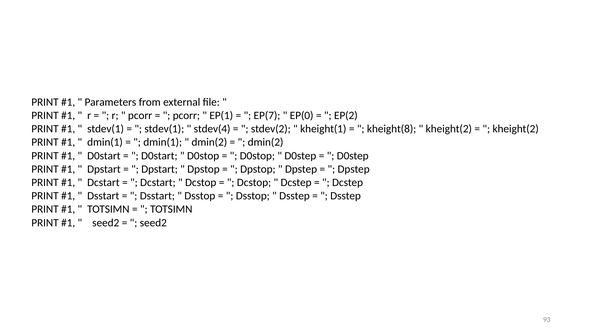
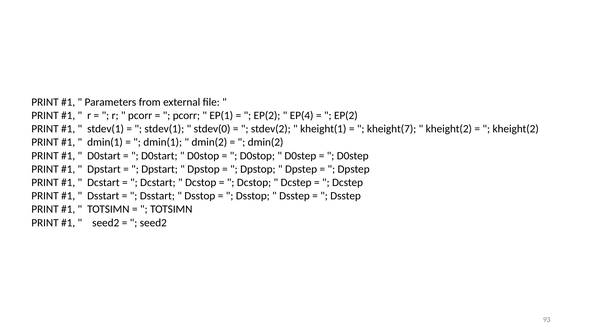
EP(7: EP(7 -> EP(2 (267, 116)
EP(0: EP(0 -> EP(4 (302, 116)
stdev(4: stdev(4 -> stdev(0 (212, 129)
kheight(8: kheight(8 -> kheight(7 (392, 129)
